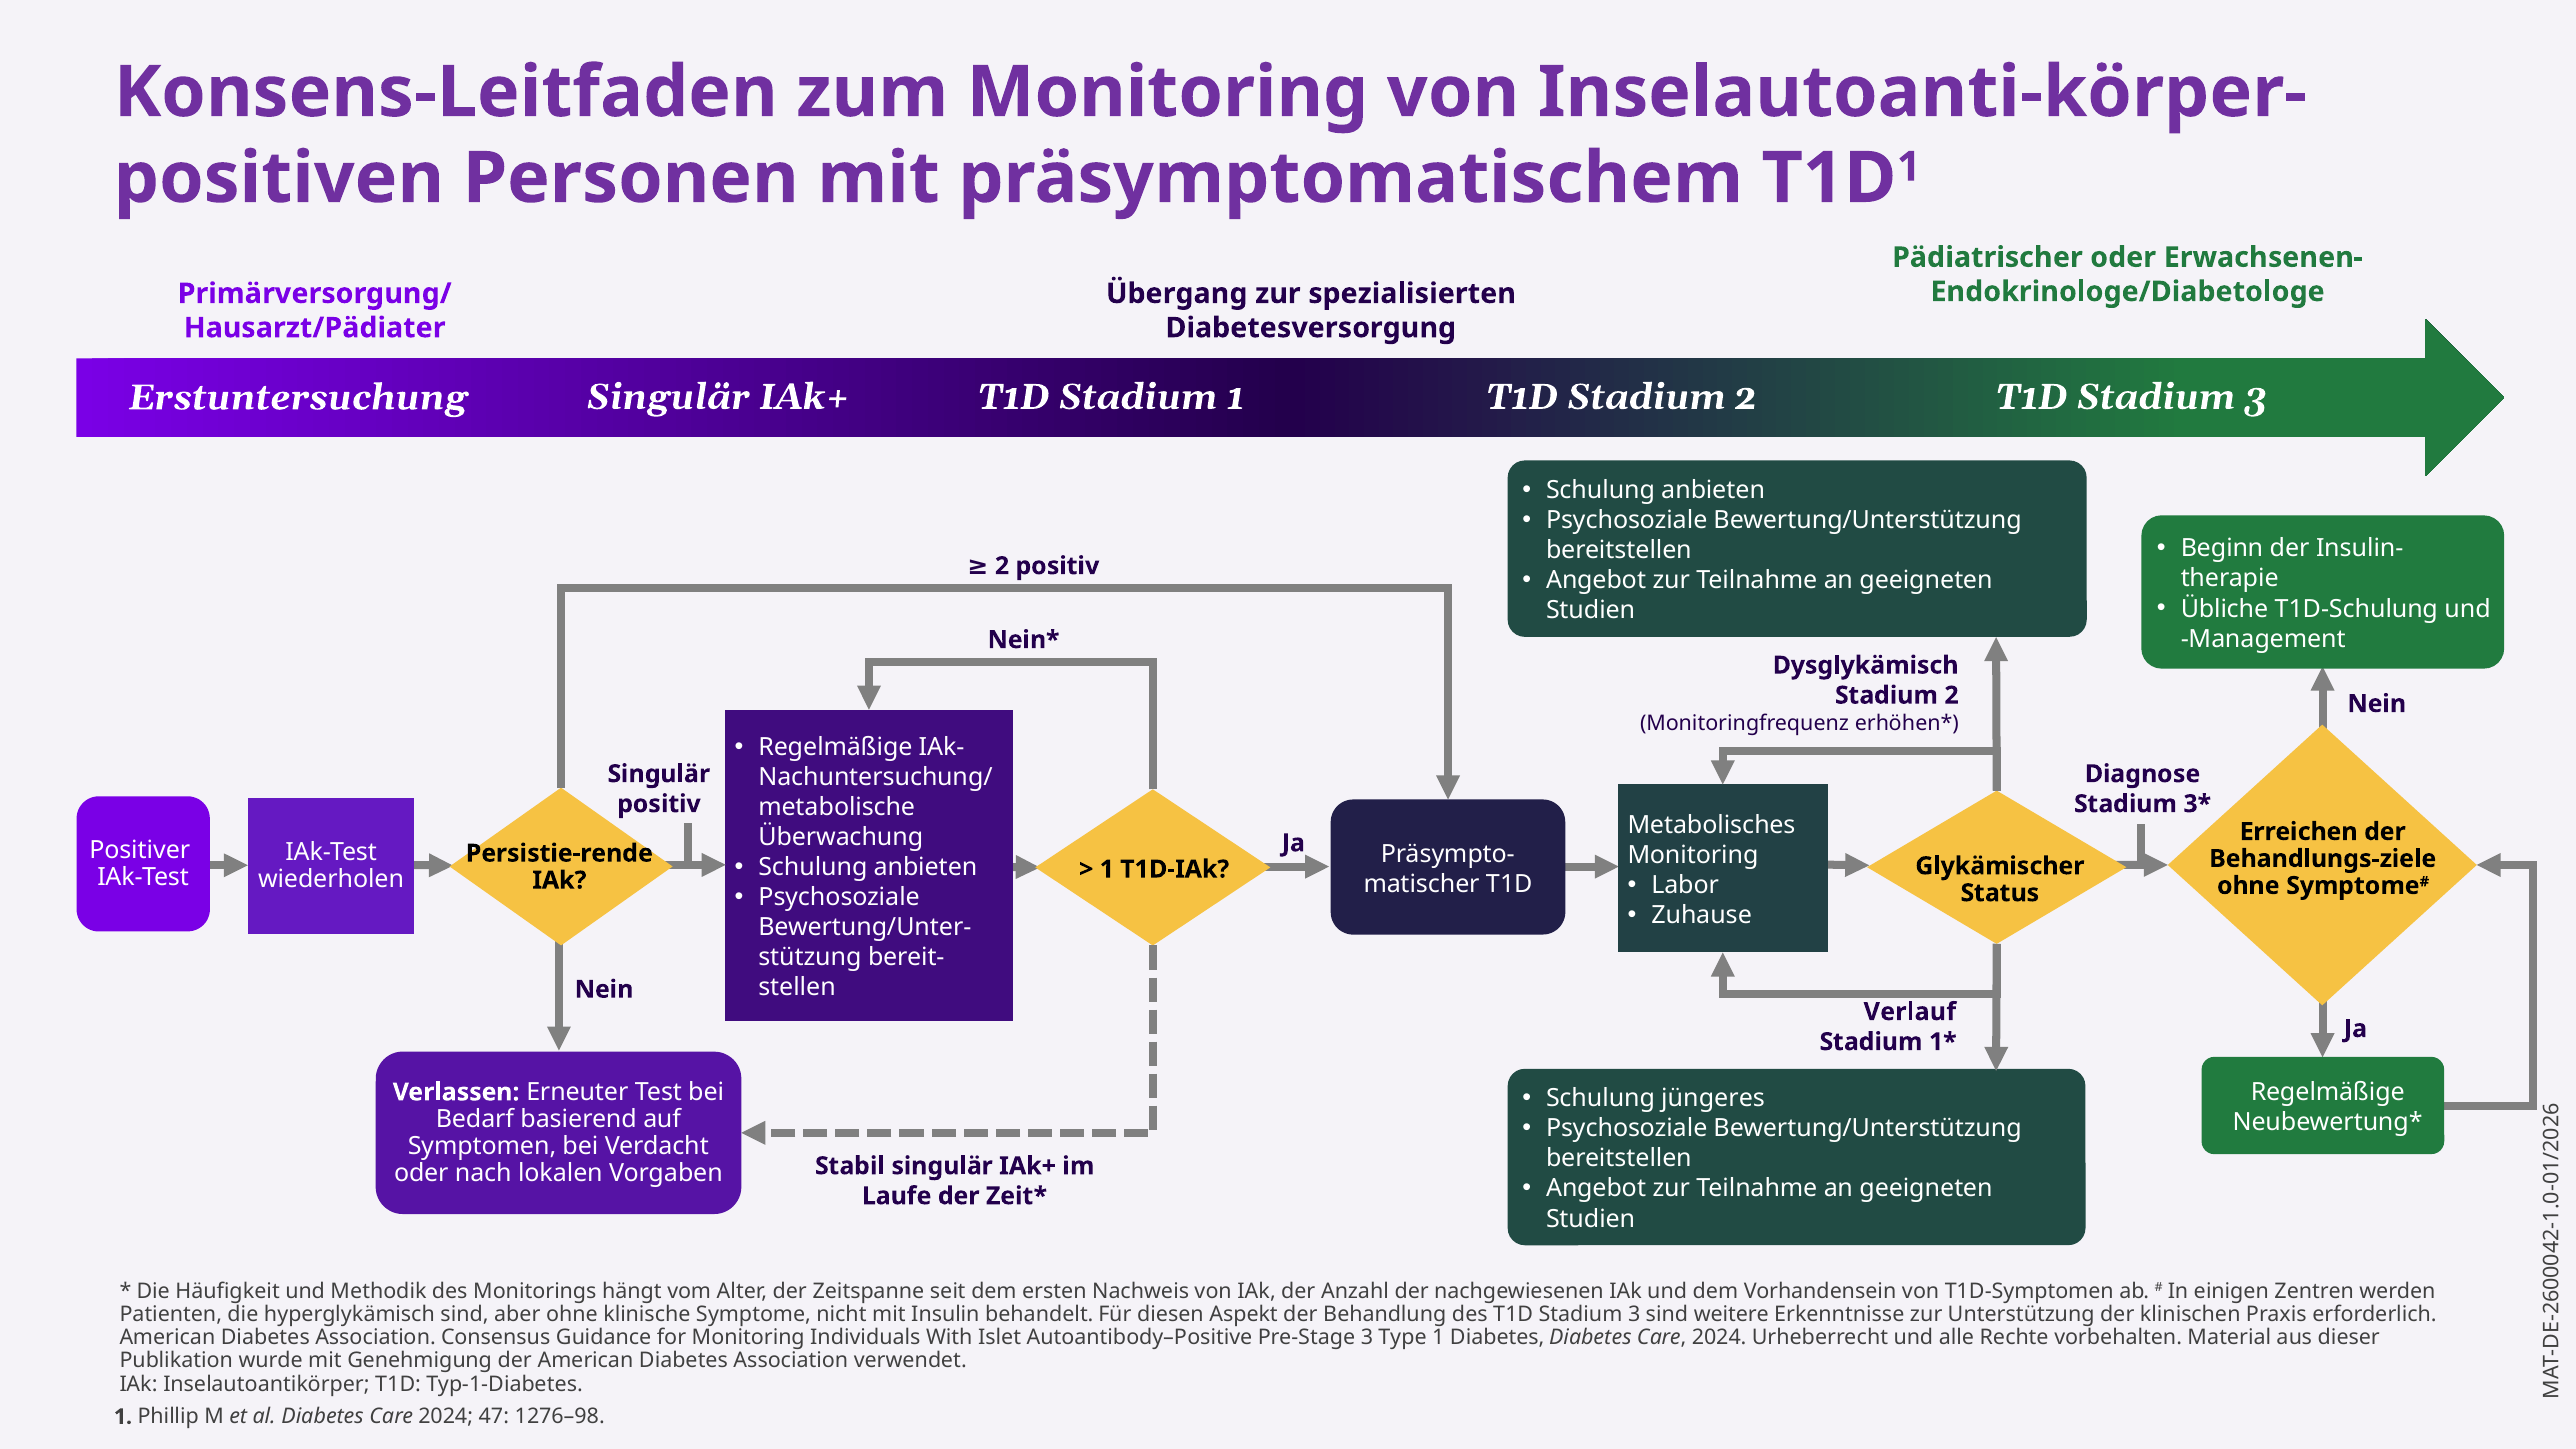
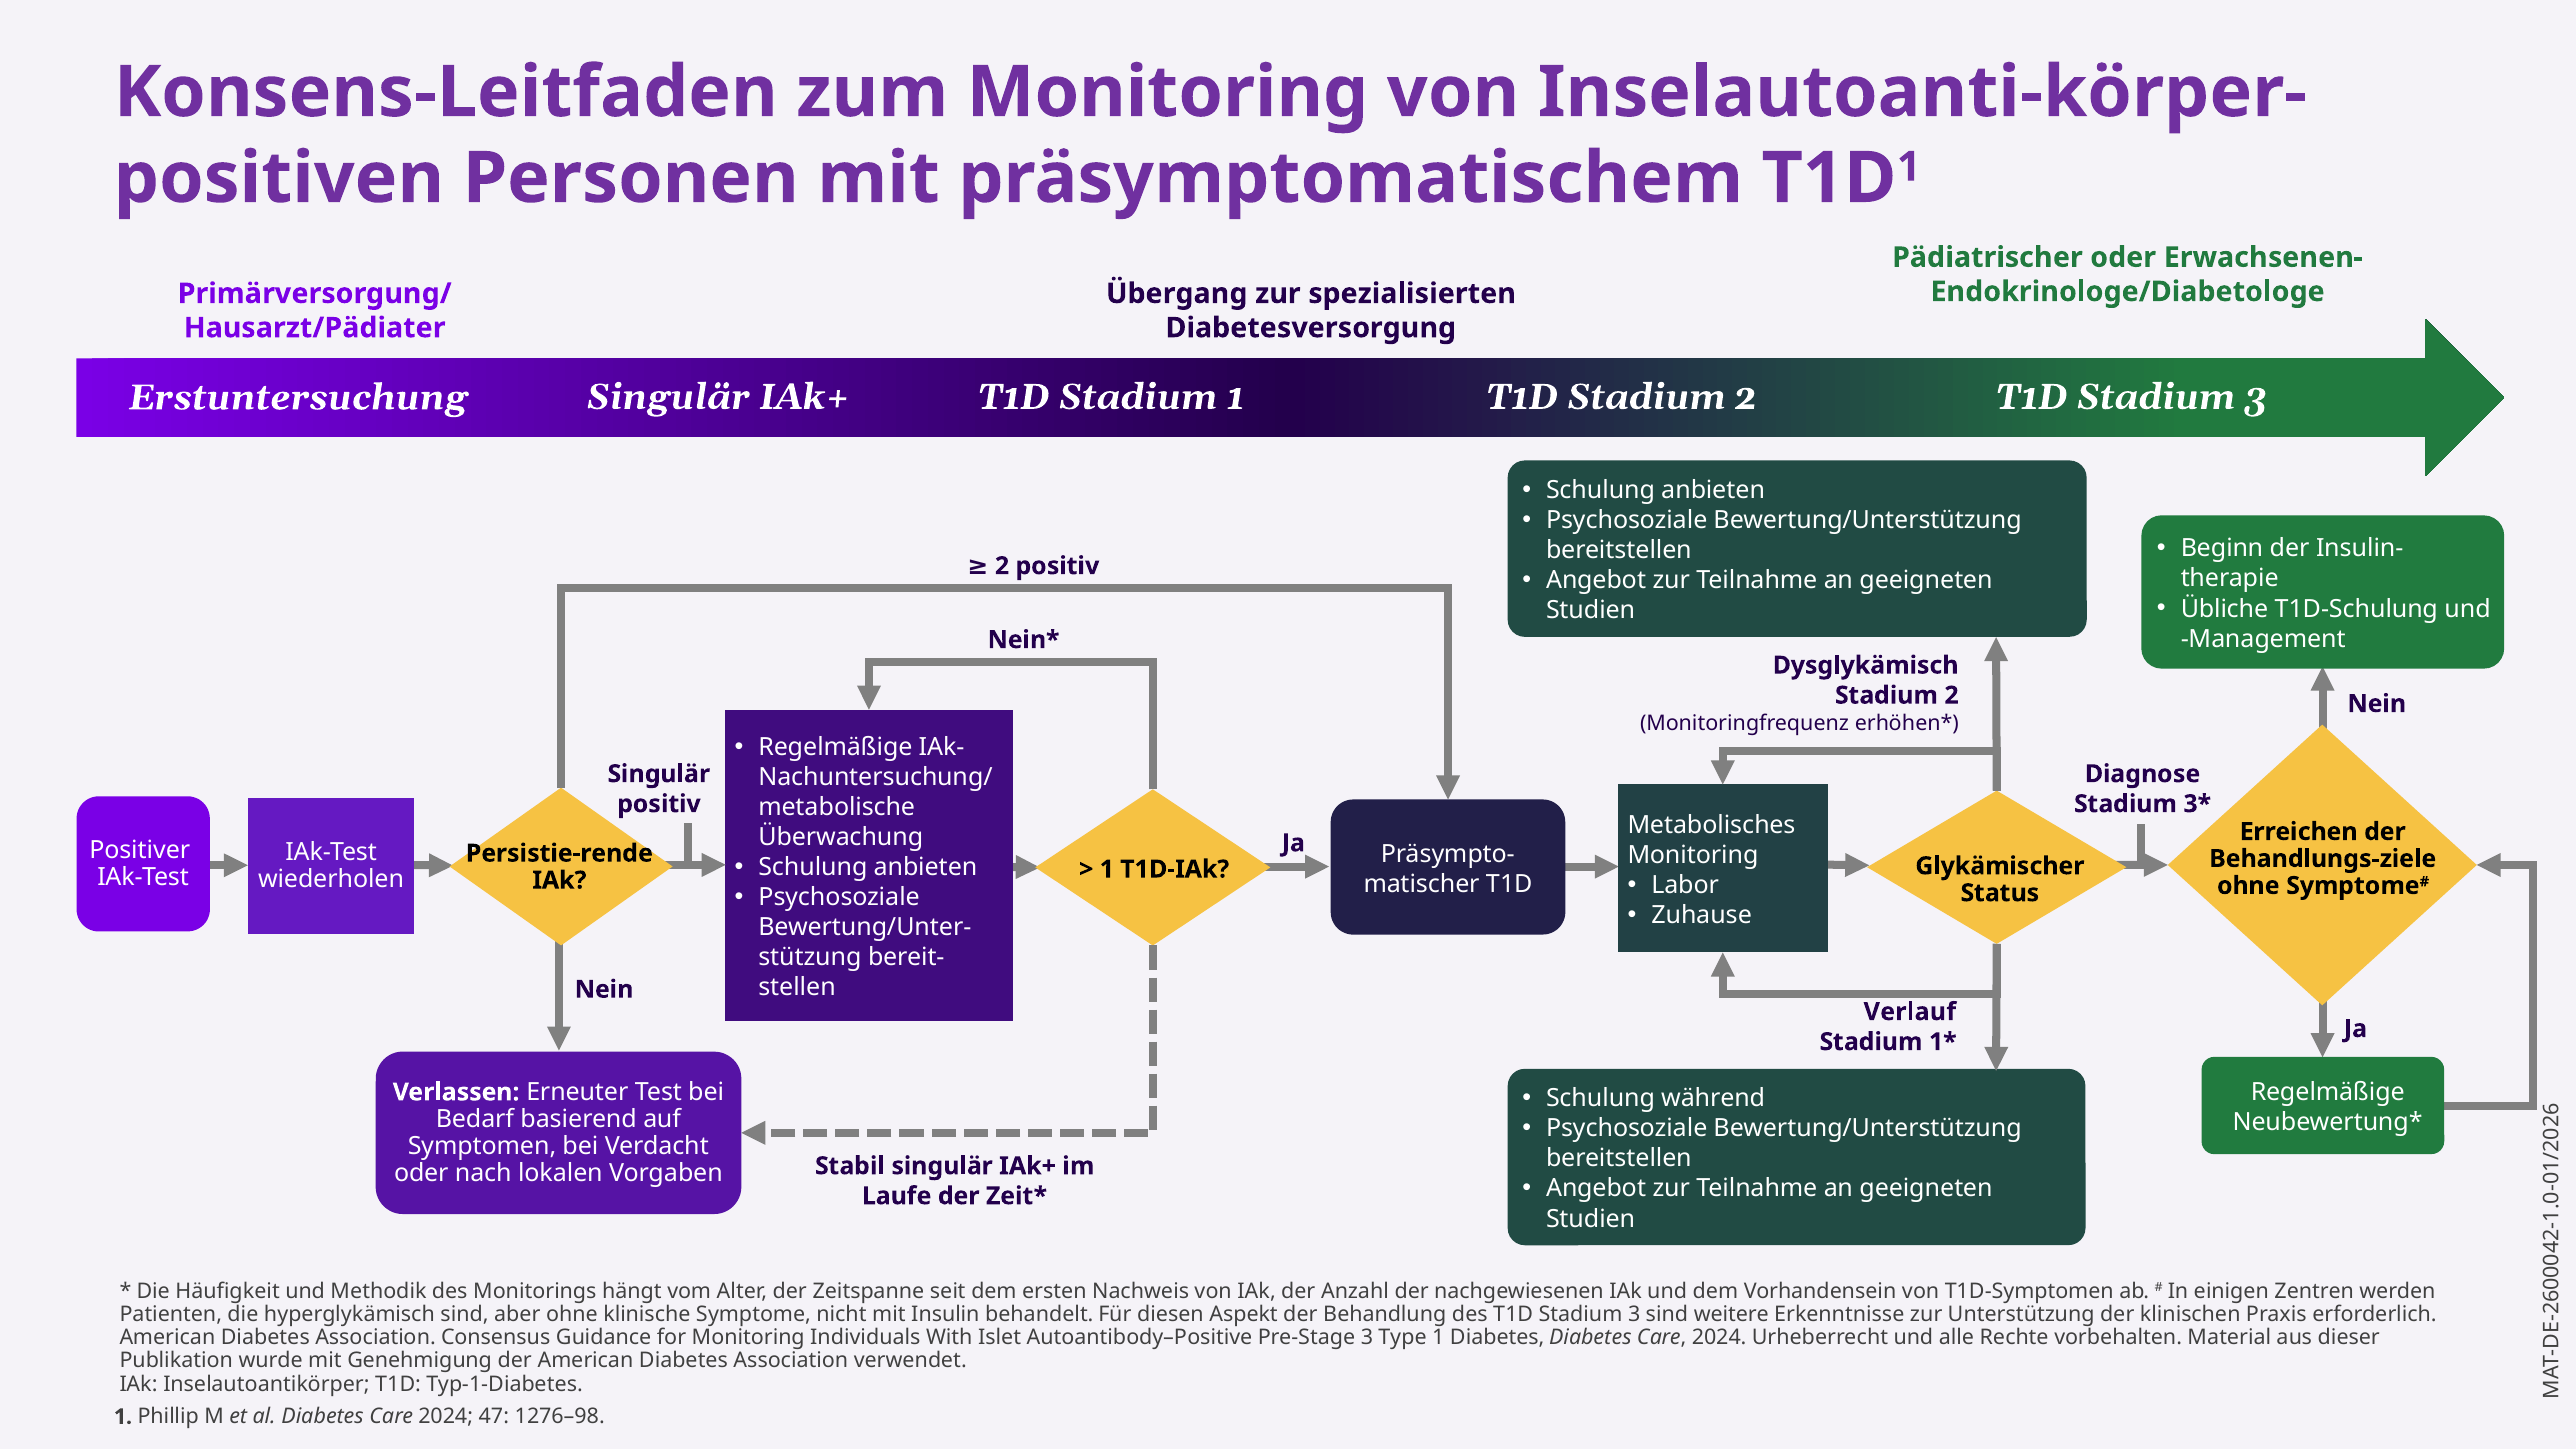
jüngeres: jüngeres -> während (1713, 1099)
